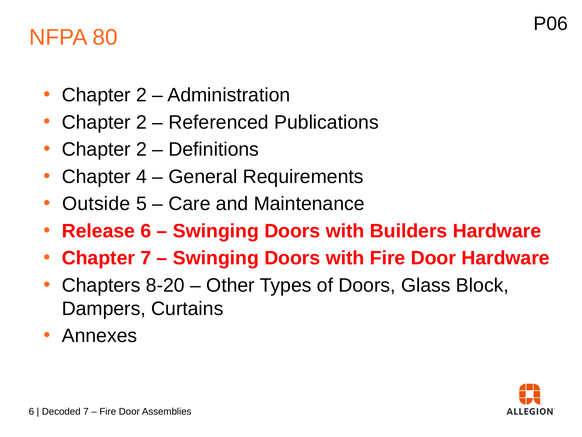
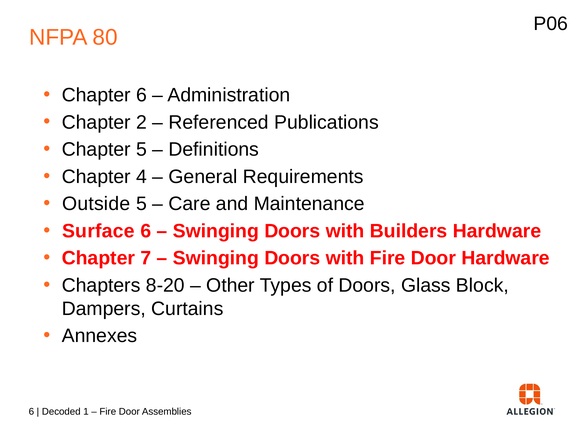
2: 2 -> 6 (142, 95)
2: 2 -> 5 (142, 149)
Release: Release -> Surface (98, 231)
7: 7 -> 1 (86, 411)
